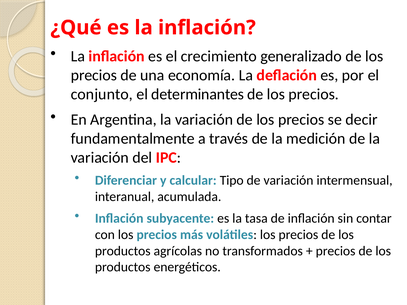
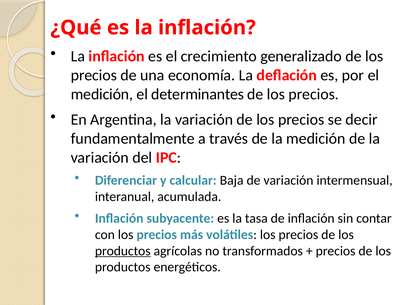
conjunto: conjunto -> medición (102, 94)
Tipo: Tipo -> Baja (232, 181)
productos underline: none -> present (123, 251)
